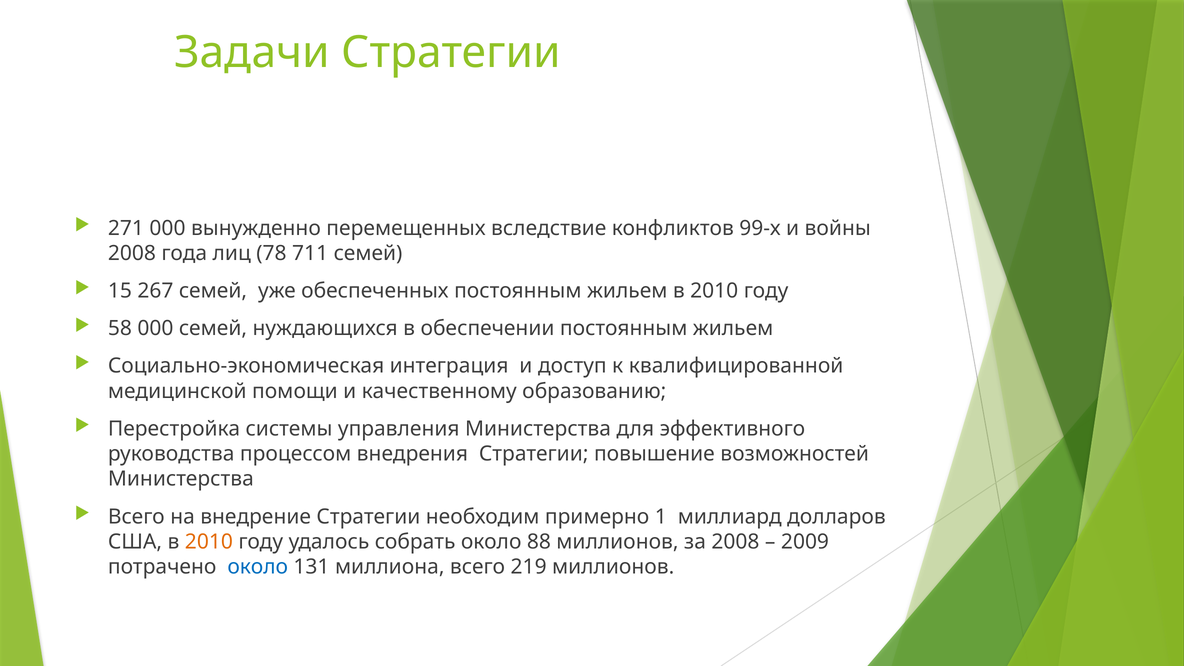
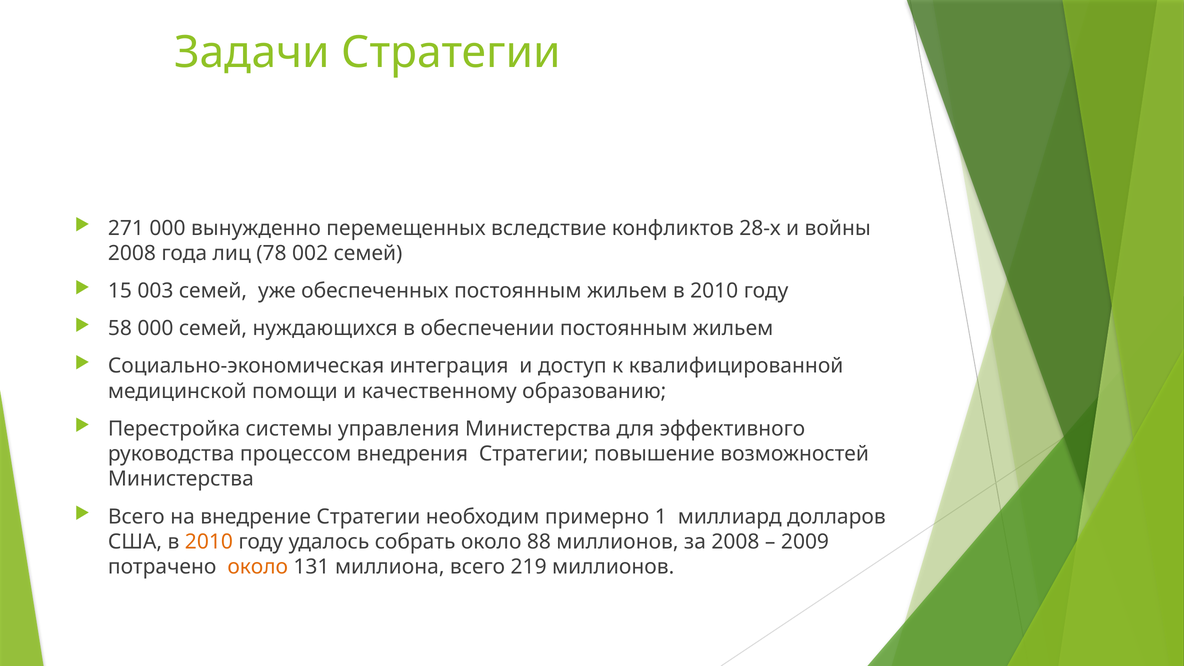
99-х: 99-х -> 28-х (760, 228)
711: 711 -> 002 (310, 253)
267: 267 -> 003 (155, 291)
около colour: blue -> orange (258, 567)
